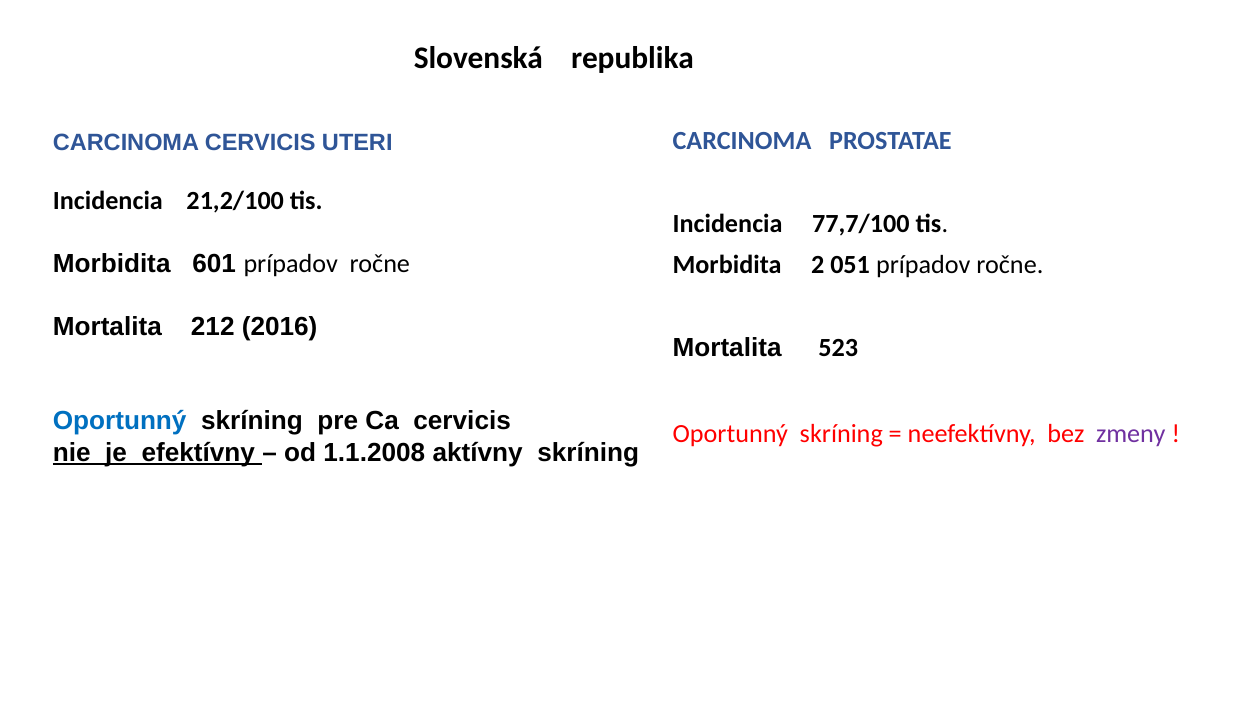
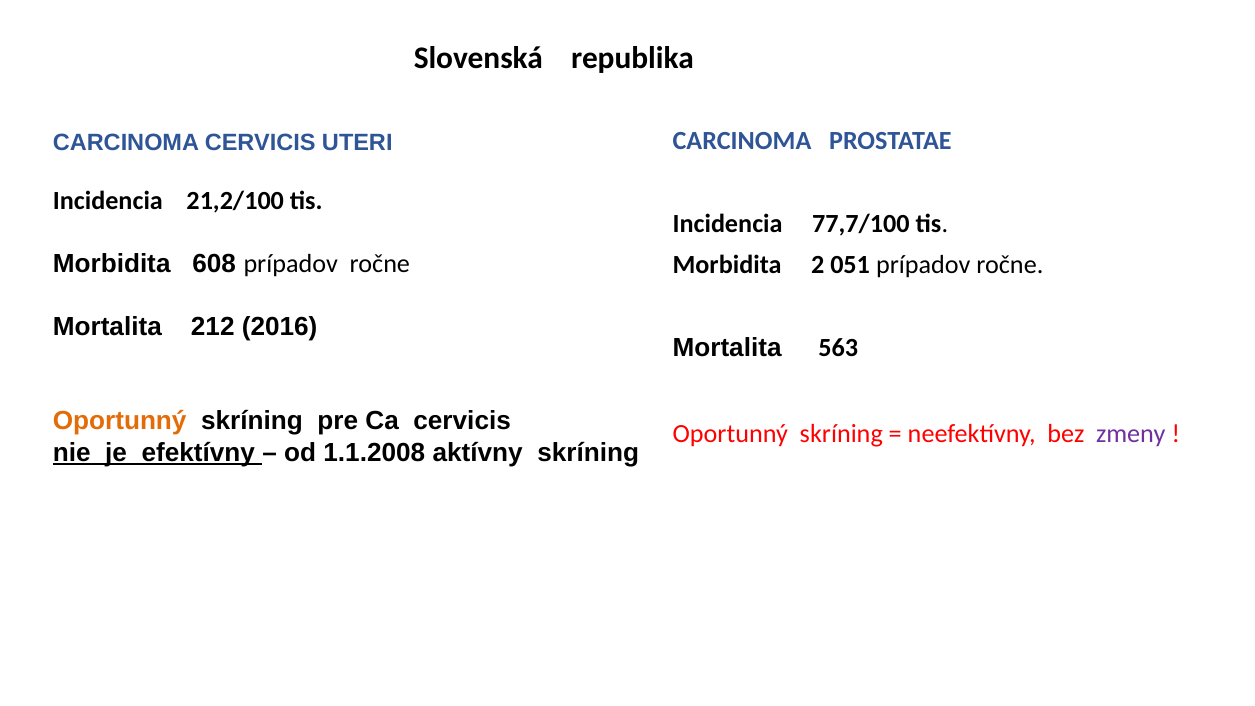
601: 601 -> 608 (214, 264)
523: 523 -> 563 (838, 348)
Oportunný colour: blue -> orange (120, 421)
